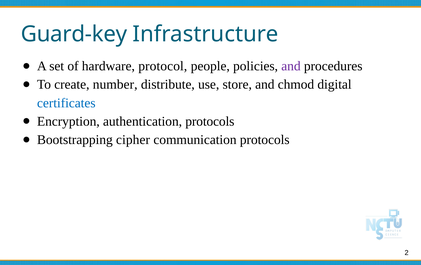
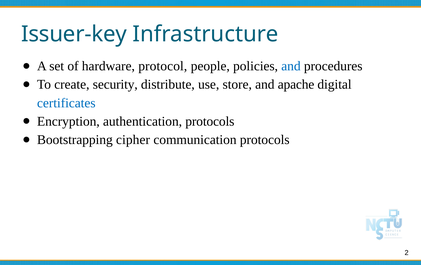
Guard-key: Guard-key -> Issuer-key (74, 34)
and colour: purple -> blue (291, 66)
number: number -> security (115, 85)
chmod: chmod -> apache (296, 85)
